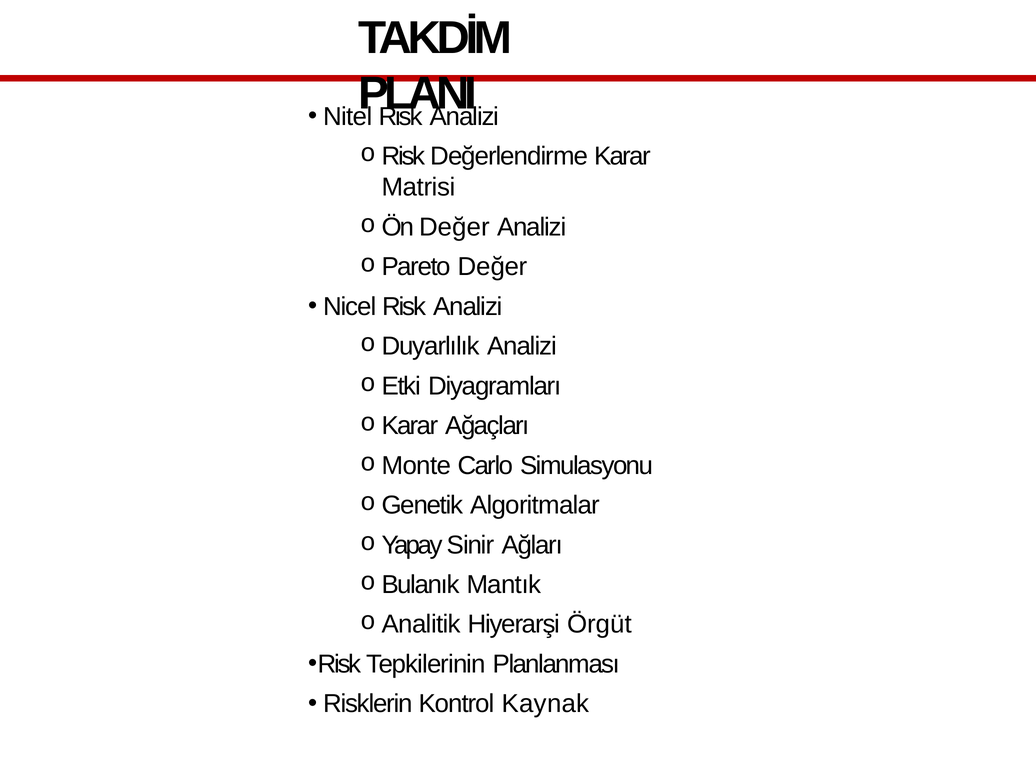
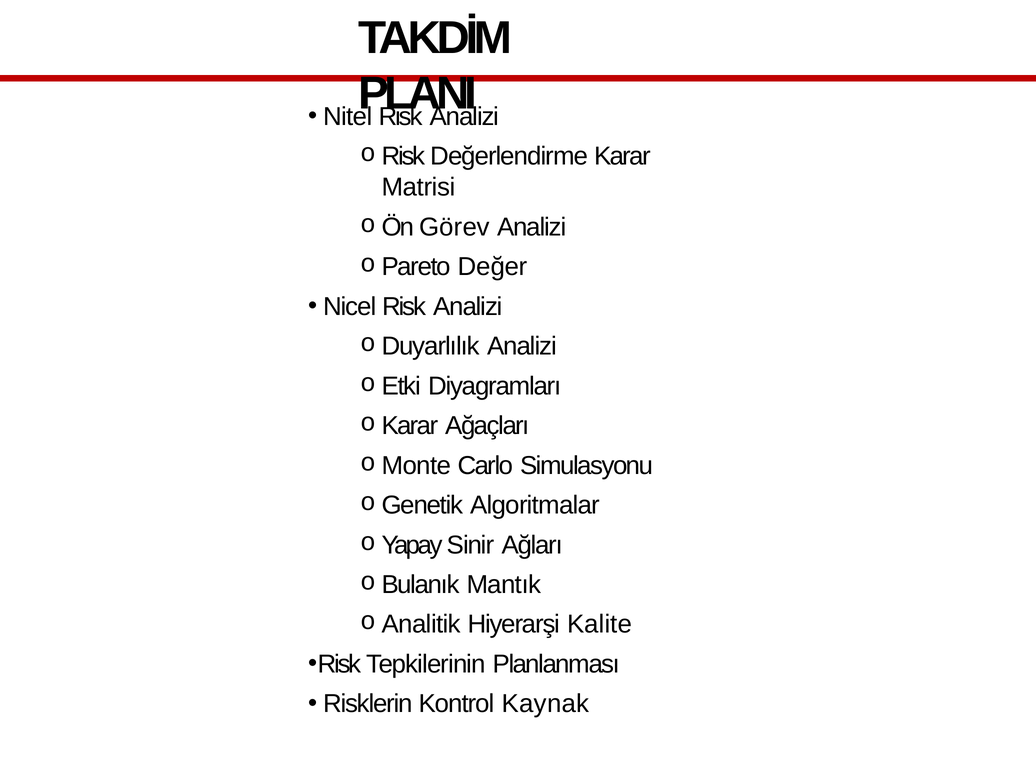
Değer: Değer -> Görev (455, 227)
Örgüt: Örgüt -> Kalite (600, 624)
